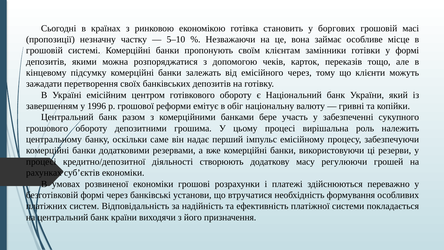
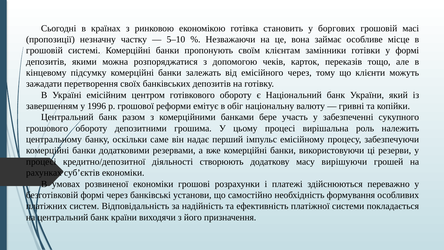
регулюючи: регулюючи -> вирішуючи (344, 162)
втручатися: втручатися -> самостійно (250, 195)
